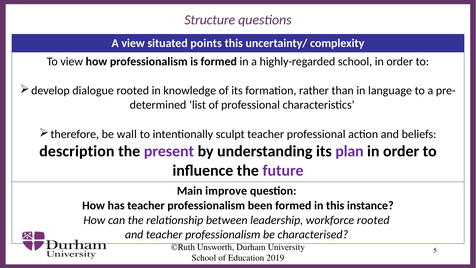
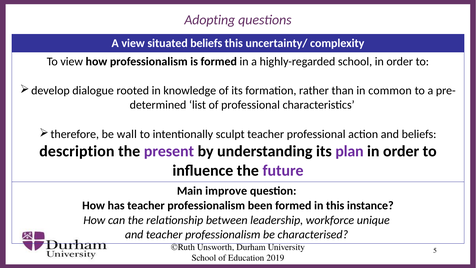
Structure: Structure -> Adopting (210, 20)
situated points: points -> beliefs (206, 43)
language: language -> common (390, 90)
workforce rooted: rooted -> unique (373, 220)
